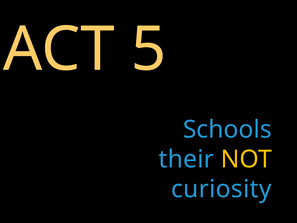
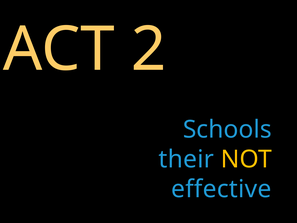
5: 5 -> 2 (149, 49)
curiosity: curiosity -> effective (221, 189)
